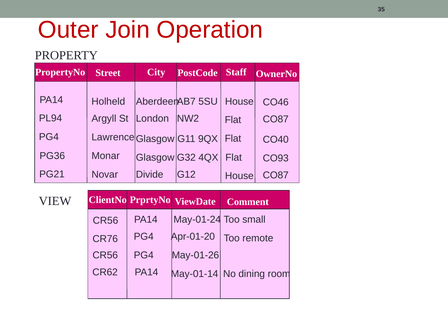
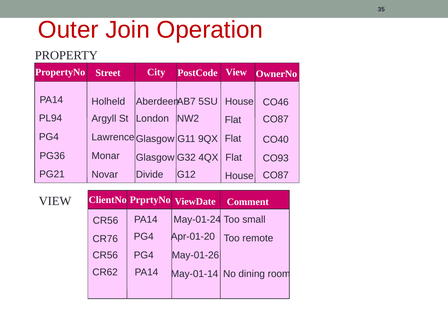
Staff: Staff -> View (236, 72)
